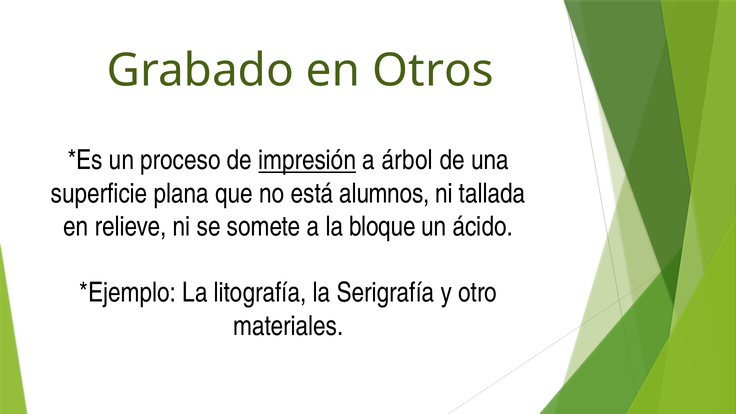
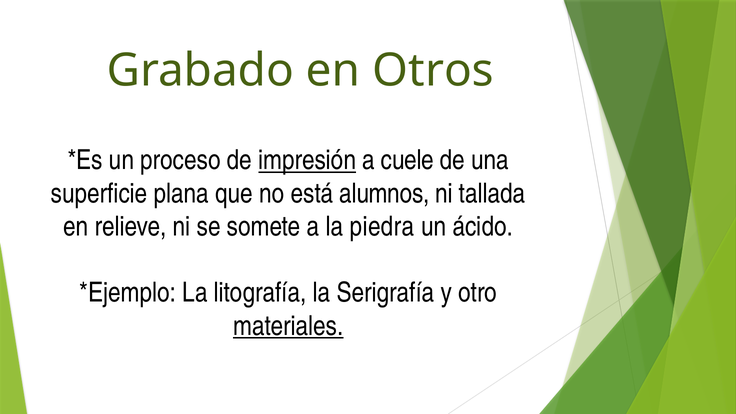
árbol: árbol -> cuele (407, 160)
bloque: bloque -> piedra (382, 227)
materiales underline: none -> present (288, 326)
